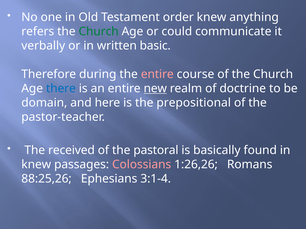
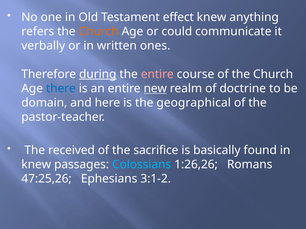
order: order -> effect (178, 17)
Church colour: green -> orange (99, 31)
basic: basic -> ones (155, 46)
during underline: none -> present (98, 74)
prepositional: prepositional -> geographical (194, 103)
pastoral: pastoral -> sacrifice (156, 150)
Colossians colour: pink -> light blue (142, 165)
88:25,26: 88:25,26 -> 47:25,26 (47, 179)
3:1-4: 3:1-4 -> 3:1-2 (156, 179)
